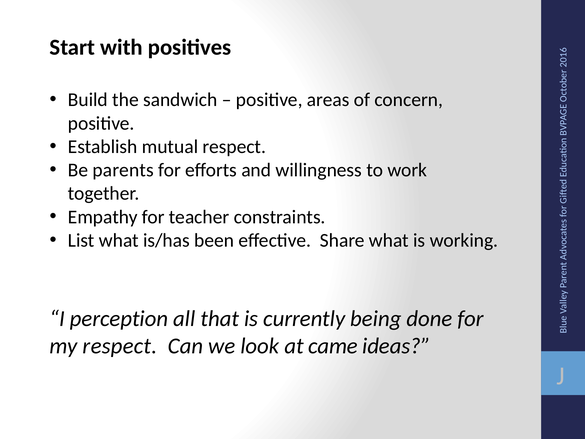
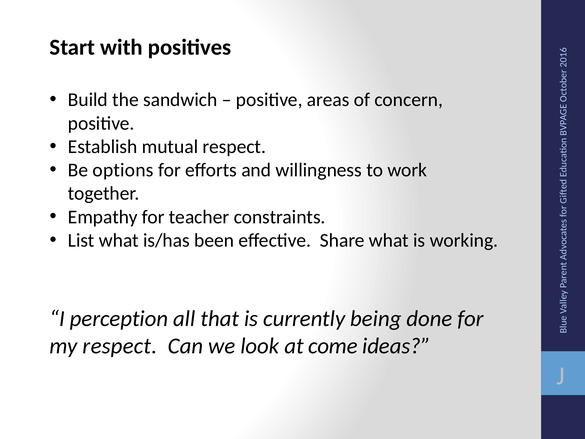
parents: parents -> options (123, 170)
came: came -> come (333, 346)
